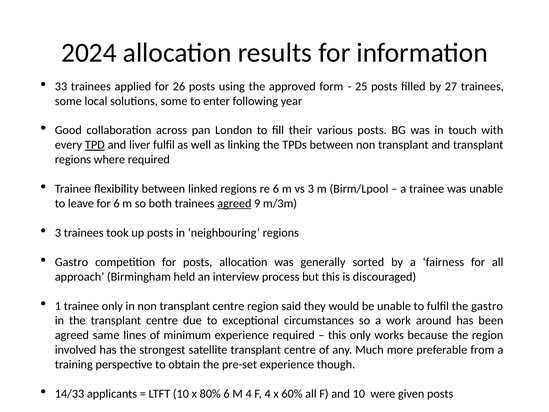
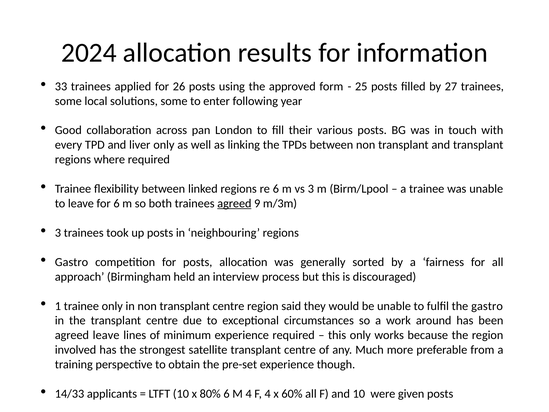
TPD underline: present -> none (95, 145)
liver fulfil: fulfil -> only (164, 145)
agreed same: same -> leave (106, 335)
